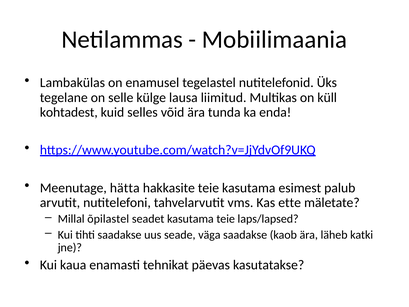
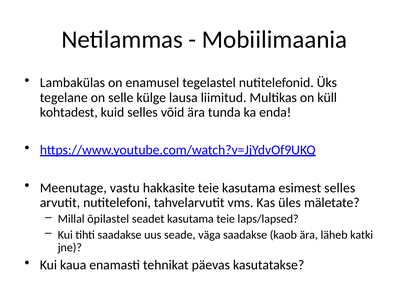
hätta: hätta -> vastu (125, 188)
esimest palub: palub -> selles (340, 188)
ette: ette -> üles (290, 202)
